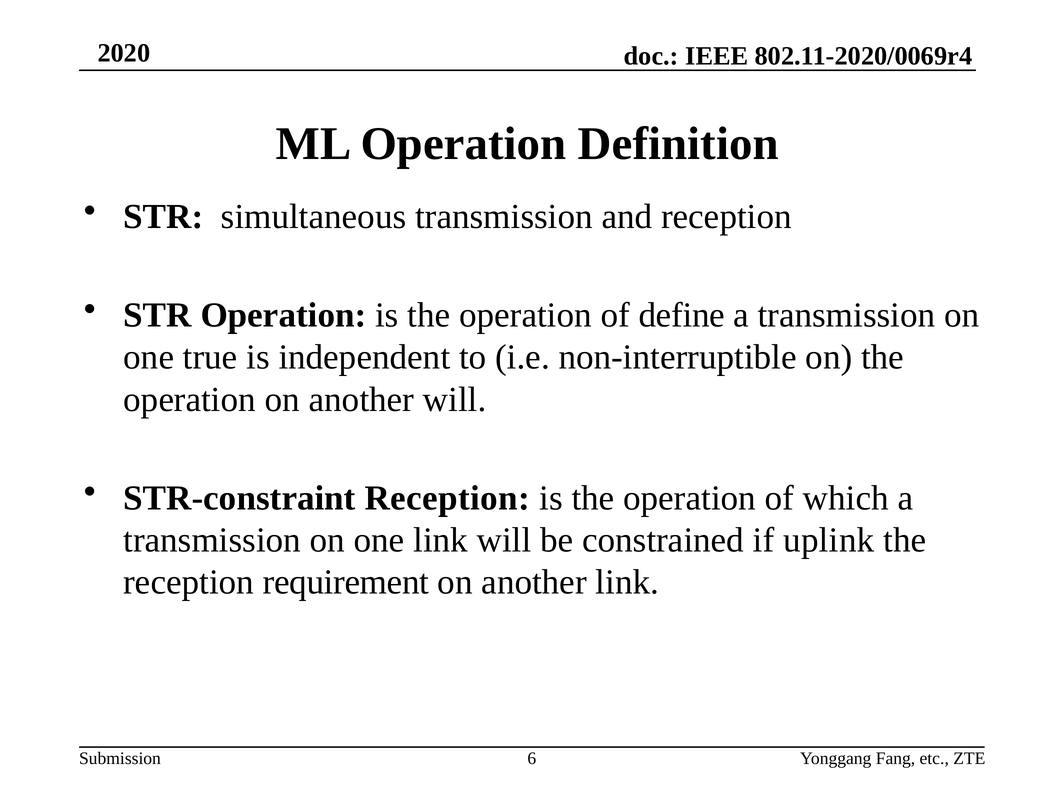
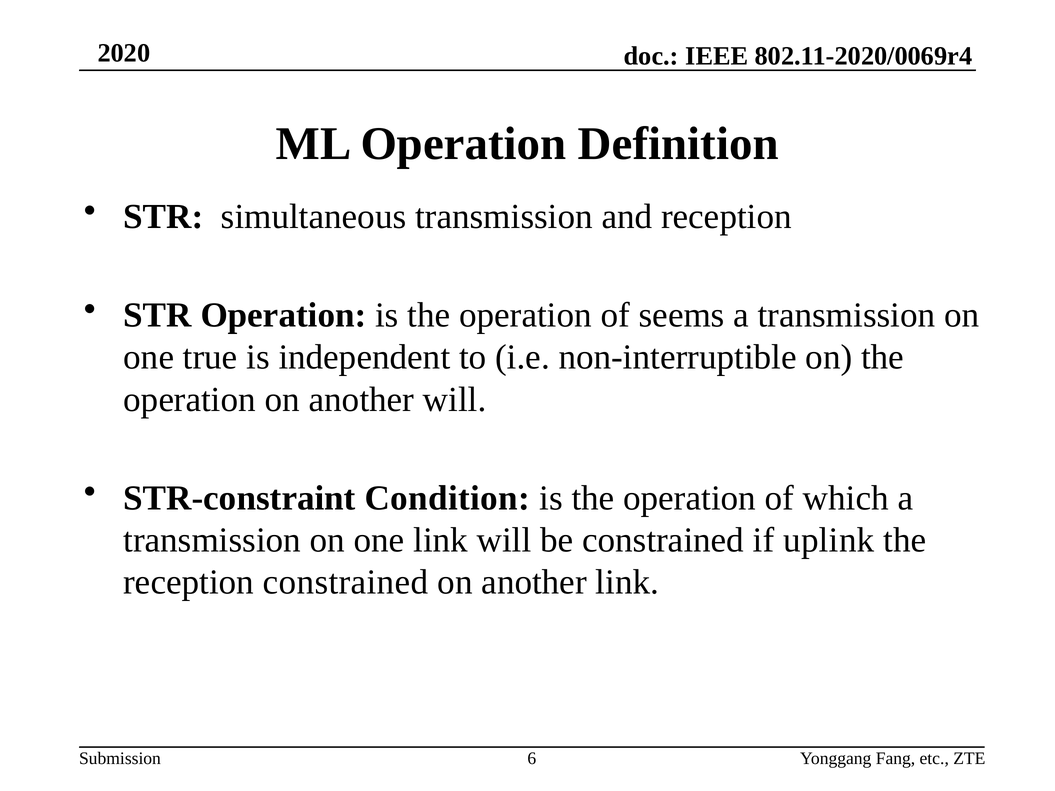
define: define -> seems (682, 315)
STR-constraint Reception: Reception -> Condition (447, 498)
reception requirement: requirement -> constrained (346, 582)
